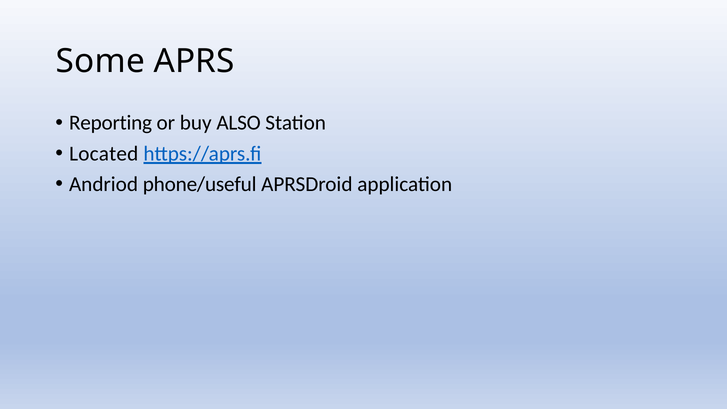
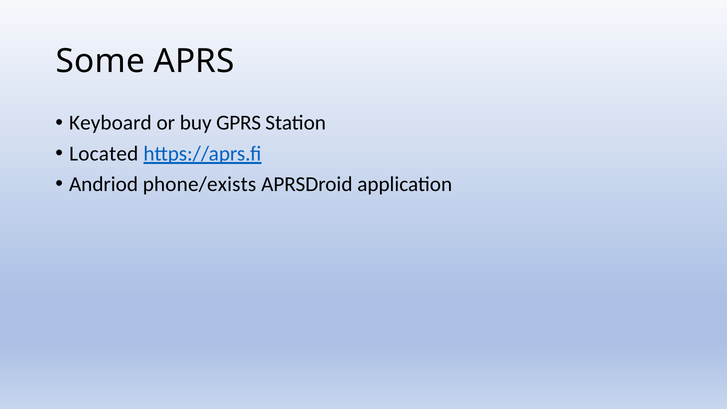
Reporting: Reporting -> Keyboard (110, 123)
ALSO: ALSO -> GPRS (239, 123)
phone/useful: phone/useful -> phone/exists (199, 184)
